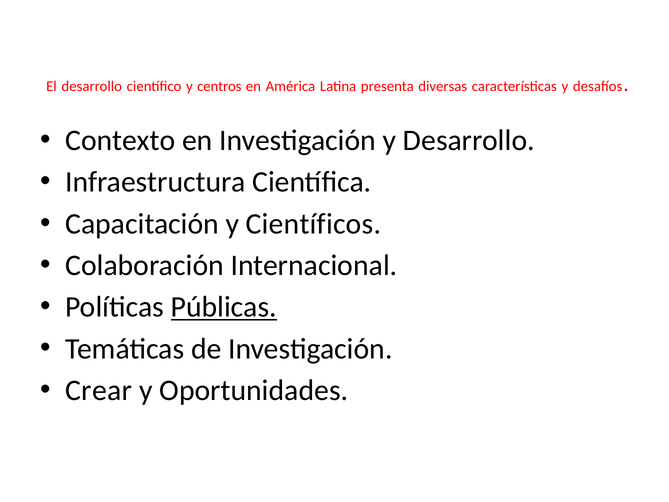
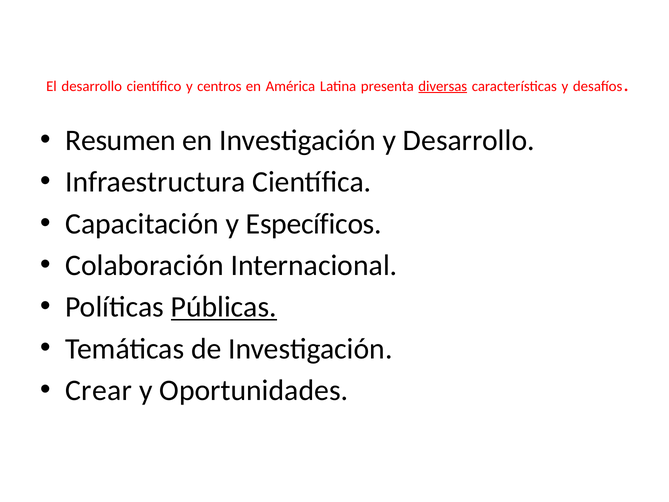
diversas underline: none -> present (443, 86)
Contexto: Contexto -> Resumen (120, 140)
Científicos: Científicos -> Específicos (314, 224)
